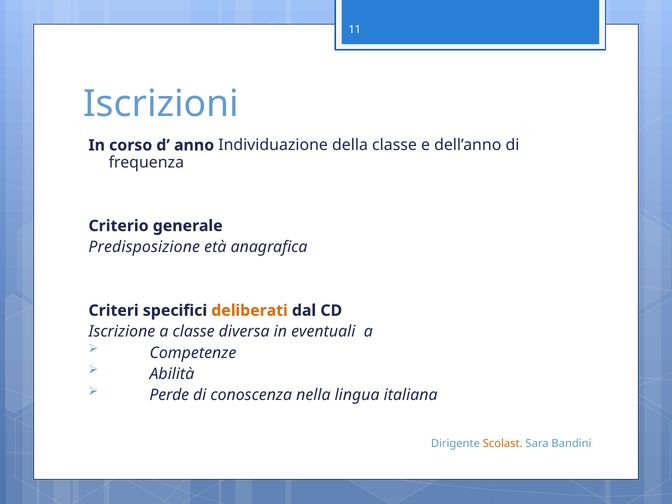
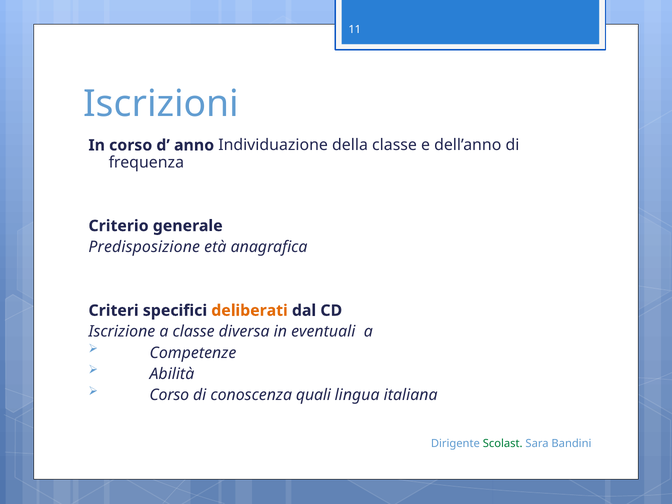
Perde: Perde -> Corso (169, 395)
nella: nella -> quali (313, 395)
Scolast colour: orange -> green (503, 443)
